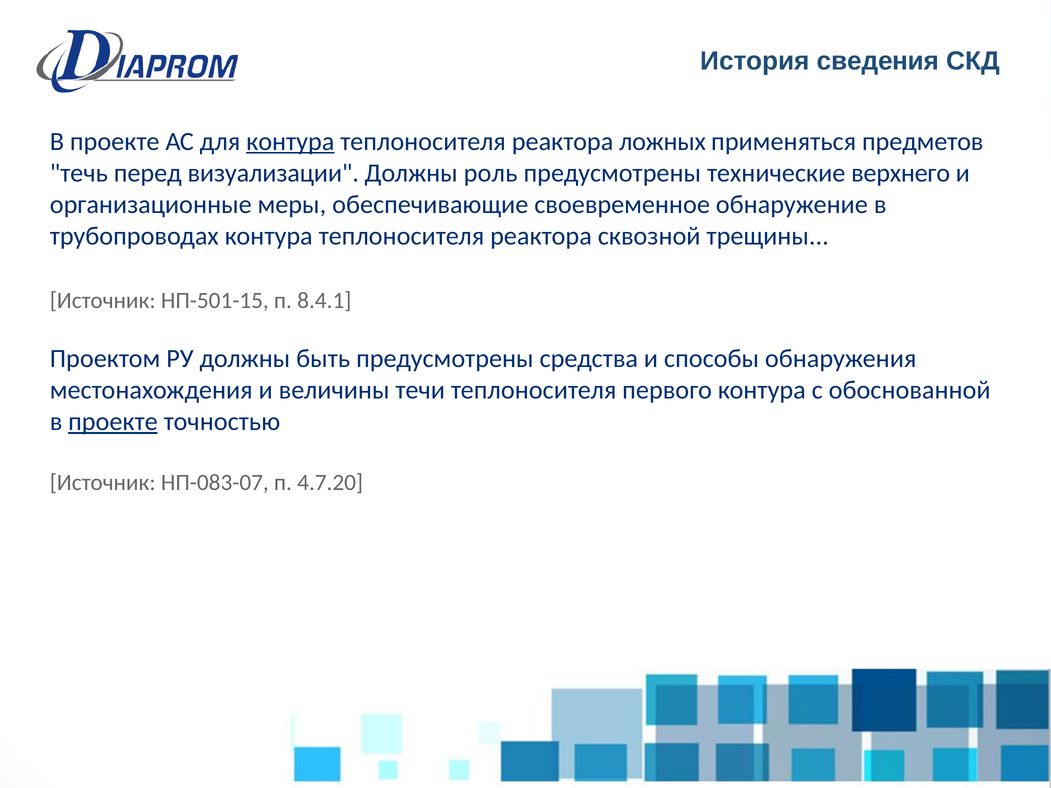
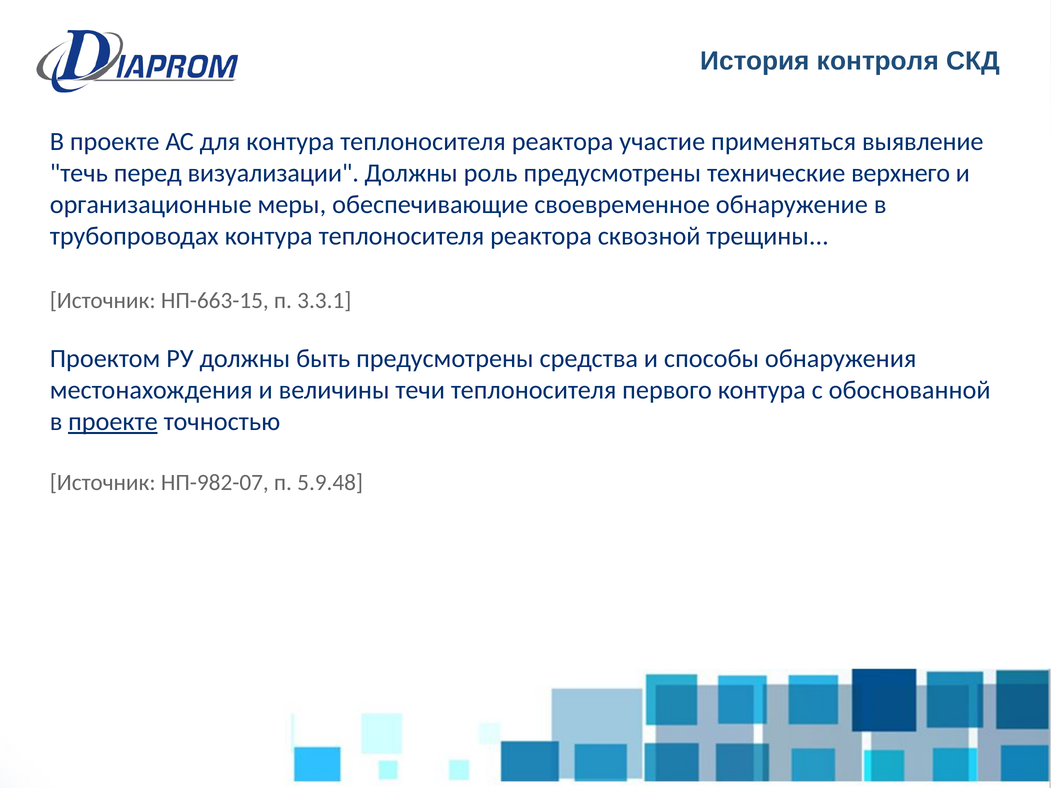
сведения: сведения -> контроля (878, 61)
контура underline: present -> none (290, 142)
ложных: ложных -> участие (662, 142)
предметов: предметов -> выявление (923, 142)
НП-501-15: НП-501-15 -> НП-663-15 (215, 301)
8.4.1: 8.4.1 -> 3.3.1 (324, 301)
НП-083-07: НП-083-07 -> НП-982-07 (215, 483)
4.7.20: 4.7.20 -> 5.9.48 (330, 483)
